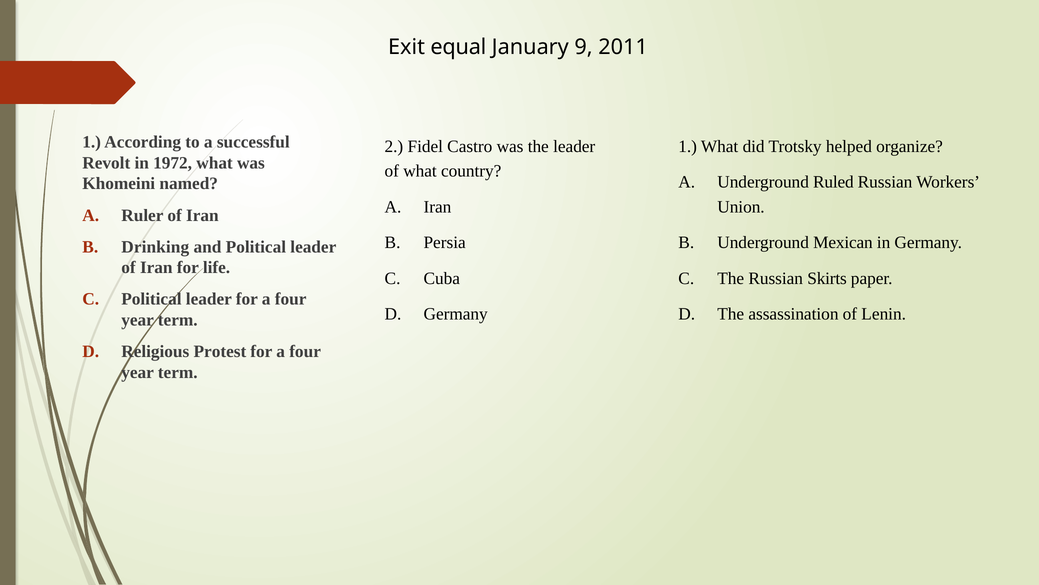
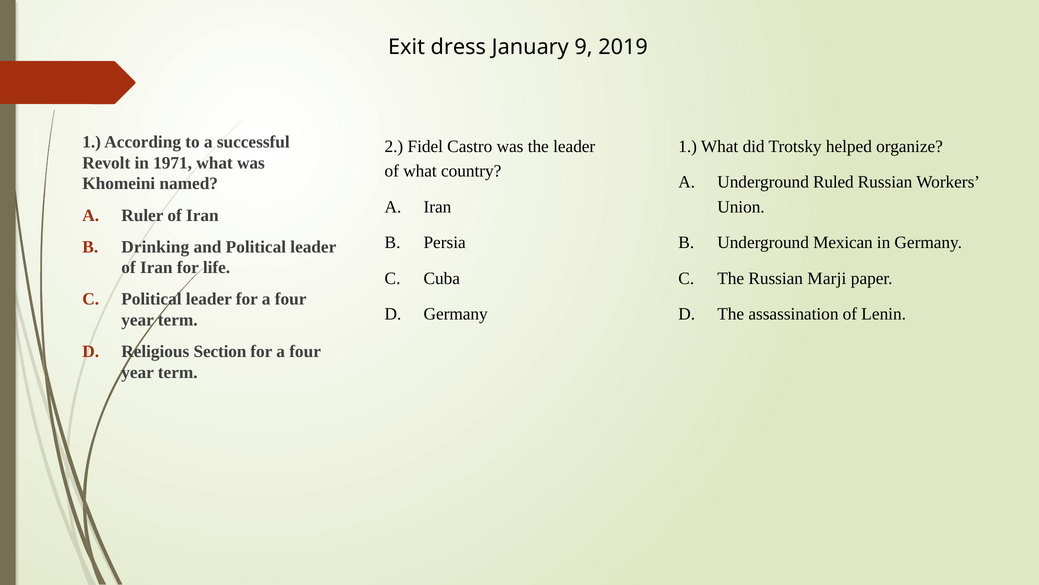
equal: equal -> dress (458, 47)
2011: 2011 -> 2019 (623, 47)
1972: 1972 -> 1971 (173, 163)
Skirts: Skirts -> Marji (827, 278)
Protest: Protest -> Section (220, 351)
